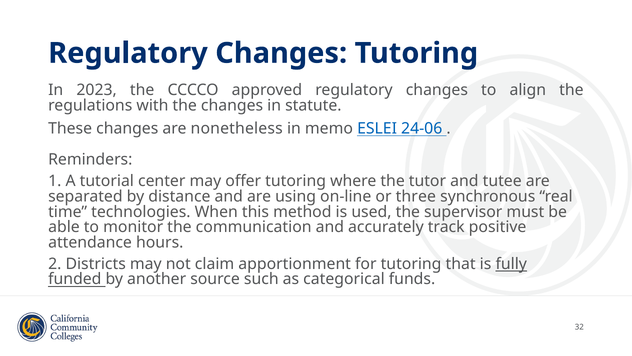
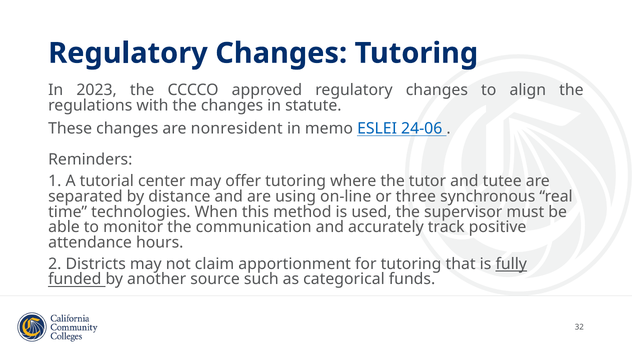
nonetheless: nonetheless -> nonresident (237, 128)
